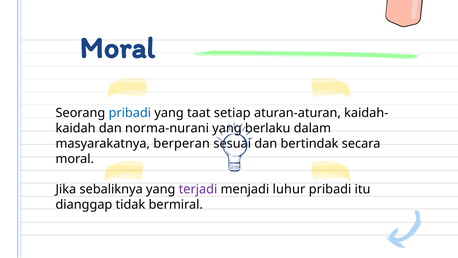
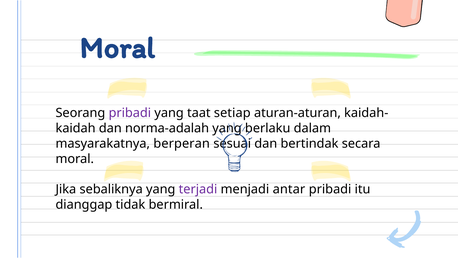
pribadi colour: blue -> purple (130, 113)
norma-nurani: norma-nurani -> norma-adalah (167, 128)
luhur: luhur -> antar (289, 189)
